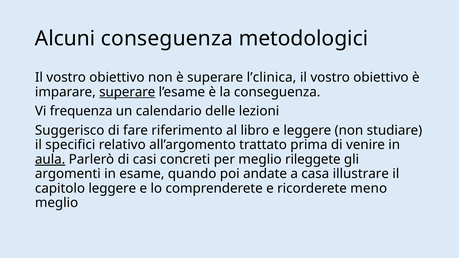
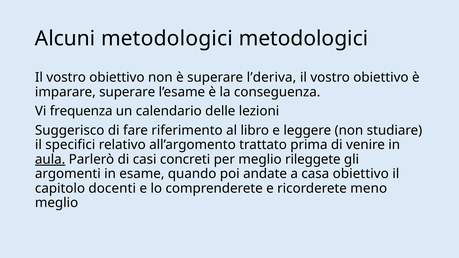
Alcuni conseguenza: conseguenza -> metodologici (167, 39)
l’clinica: l’clinica -> l’deriva (272, 78)
superare underline: present -> none (127, 92)
casa illustrare: illustrare -> obiettivo (361, 174)
capitolo leggere: leggere -> docenti (112, 188)
